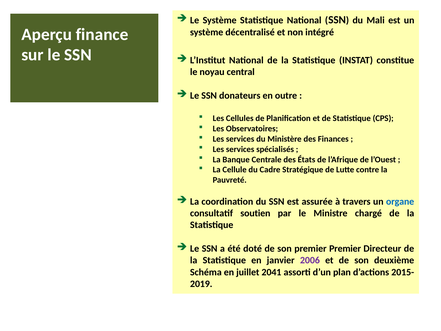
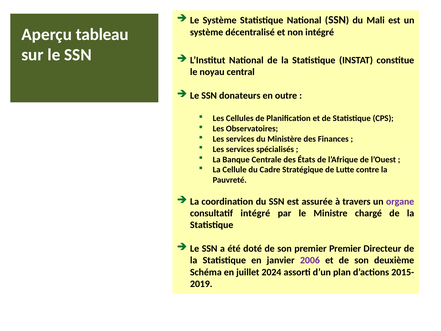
finance: finance -> tableau (102, 34)
organe colour: blue -> purple (400, 201)
consultatif soutien: soutien -> intégré (255, 213)
2041: 2041 -> 2024 (271, 272)
